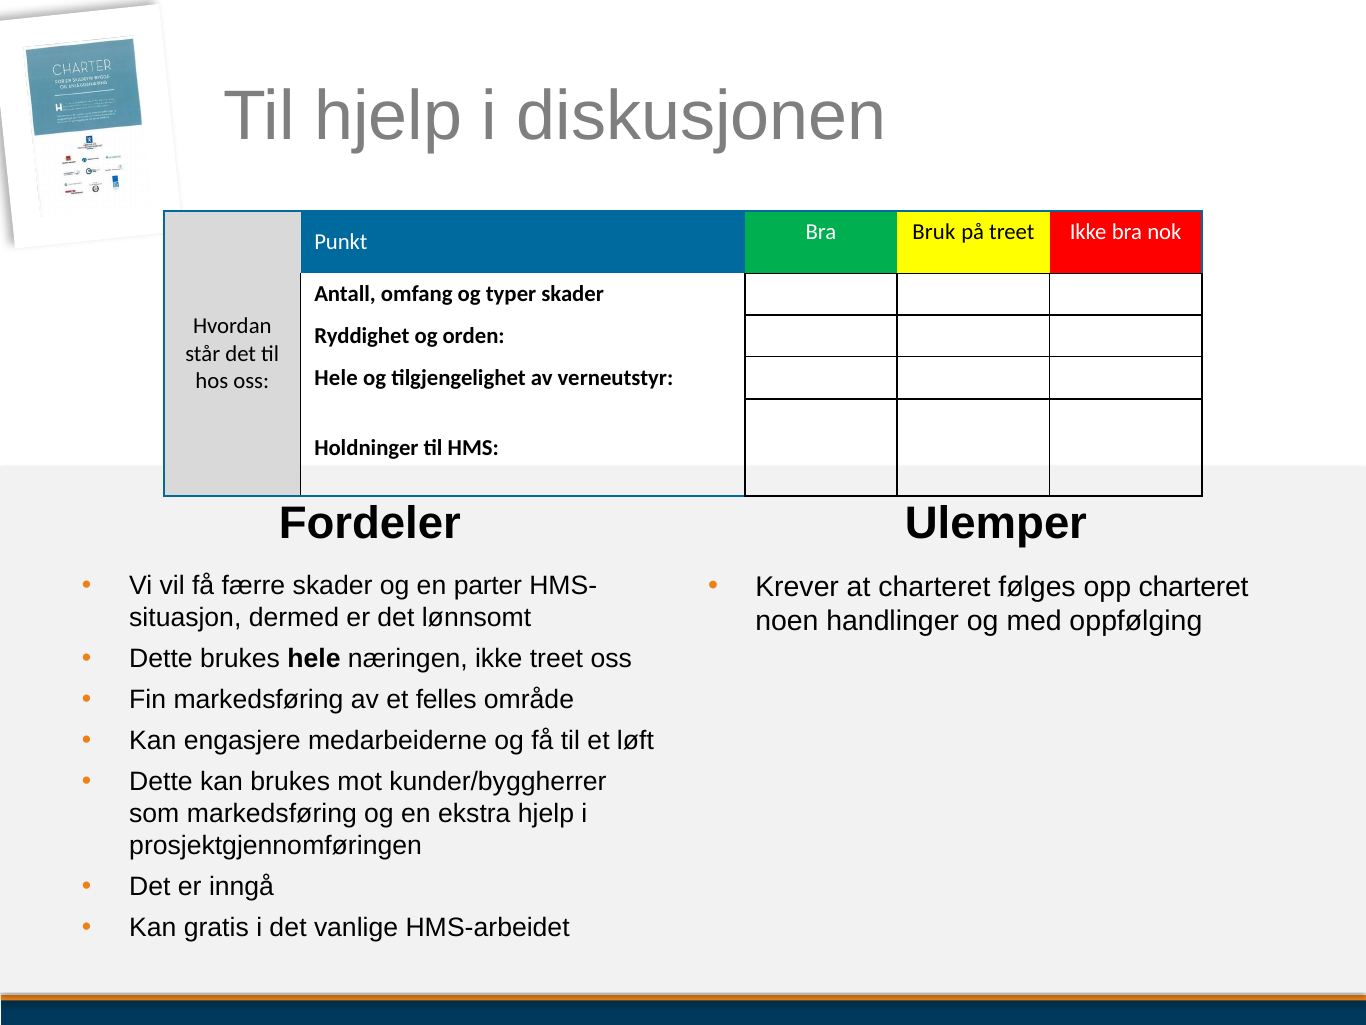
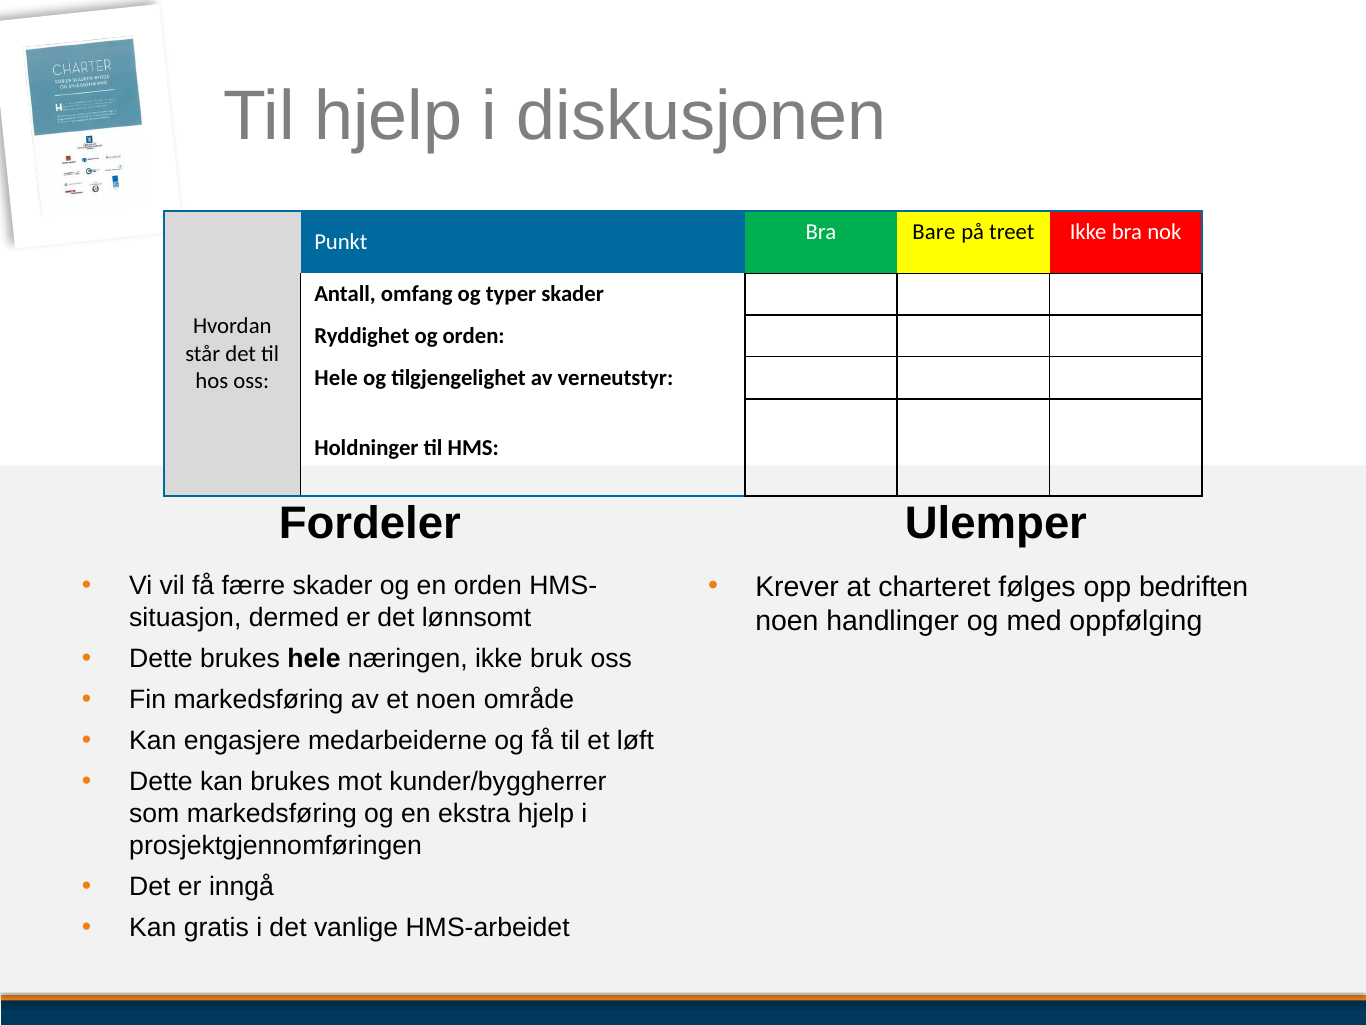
Bruk: Bruk -> Bare (934, 232)
en parter: parter -> orden (488, 586)
opp charteret: charteret -> bedriften (1194, 587)
ikke treet: treet -> bruk (556, 659)
et felles: felles -> noen (446, 700)
